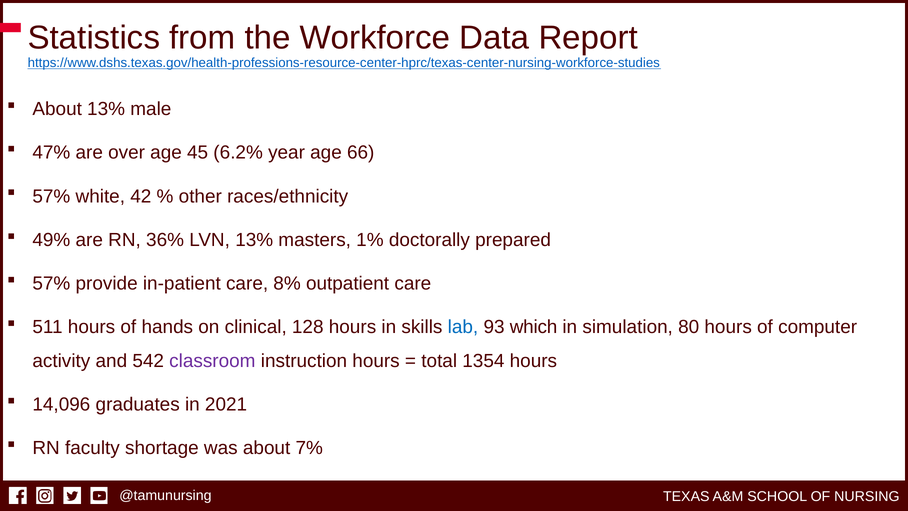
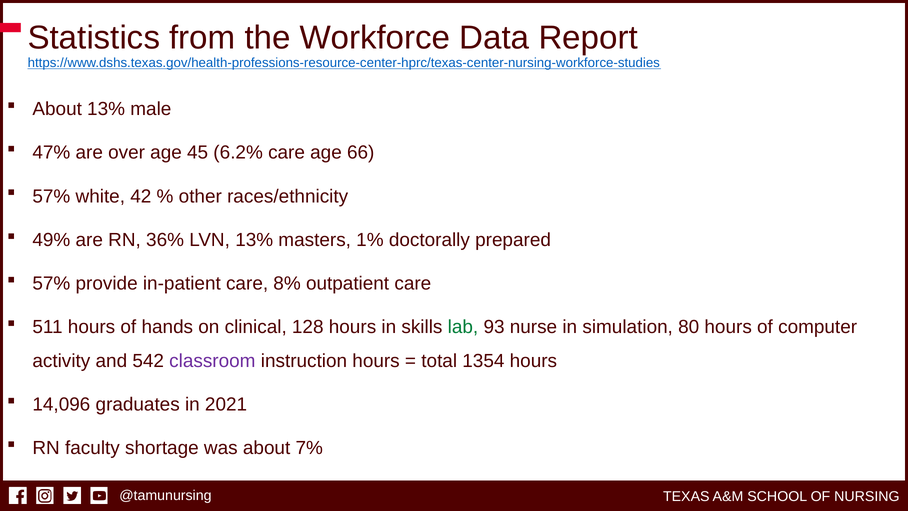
6.2% year: year -> care (287, 153)
lab colour: blue -> green (463, 327)
which: which -> nurse (533, 327)
